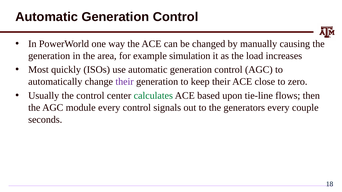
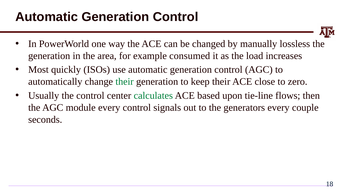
causing: causing -> lossless (295, 44)
simulation: simulation -> consumed (190, 56)
their colour: purple -> green (125, 82)
